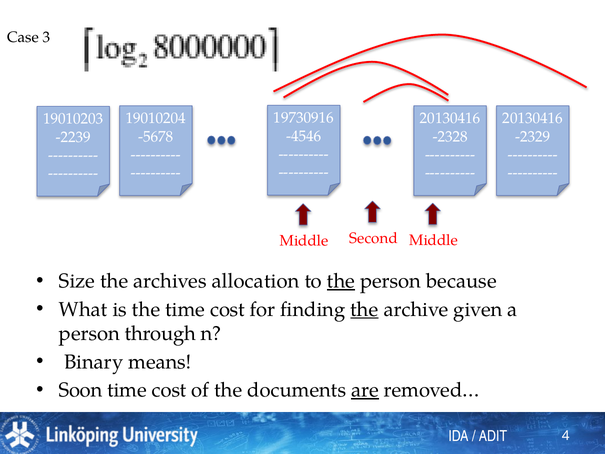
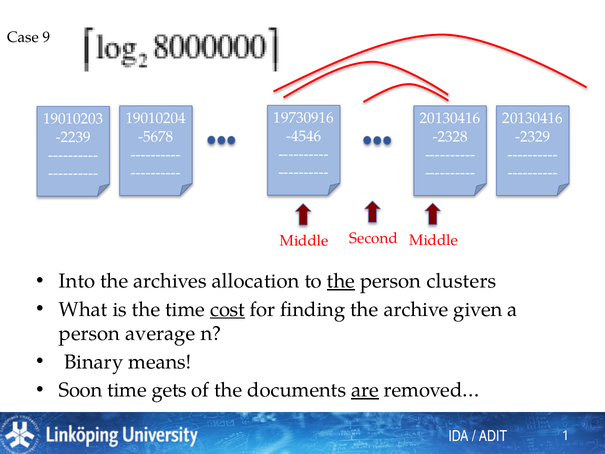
3: 3 -> 9 (47, 37)
Size: Size -> Into (77, 281)
because: because -> clusters (461, 281)
cost underline: none -> present (228, 309)
the underline: present -> none (364, 309)
through: through -> average (160, 333)
cost: cost -> gets (169, 390)
4: 4 -> 1 (566, 435)
